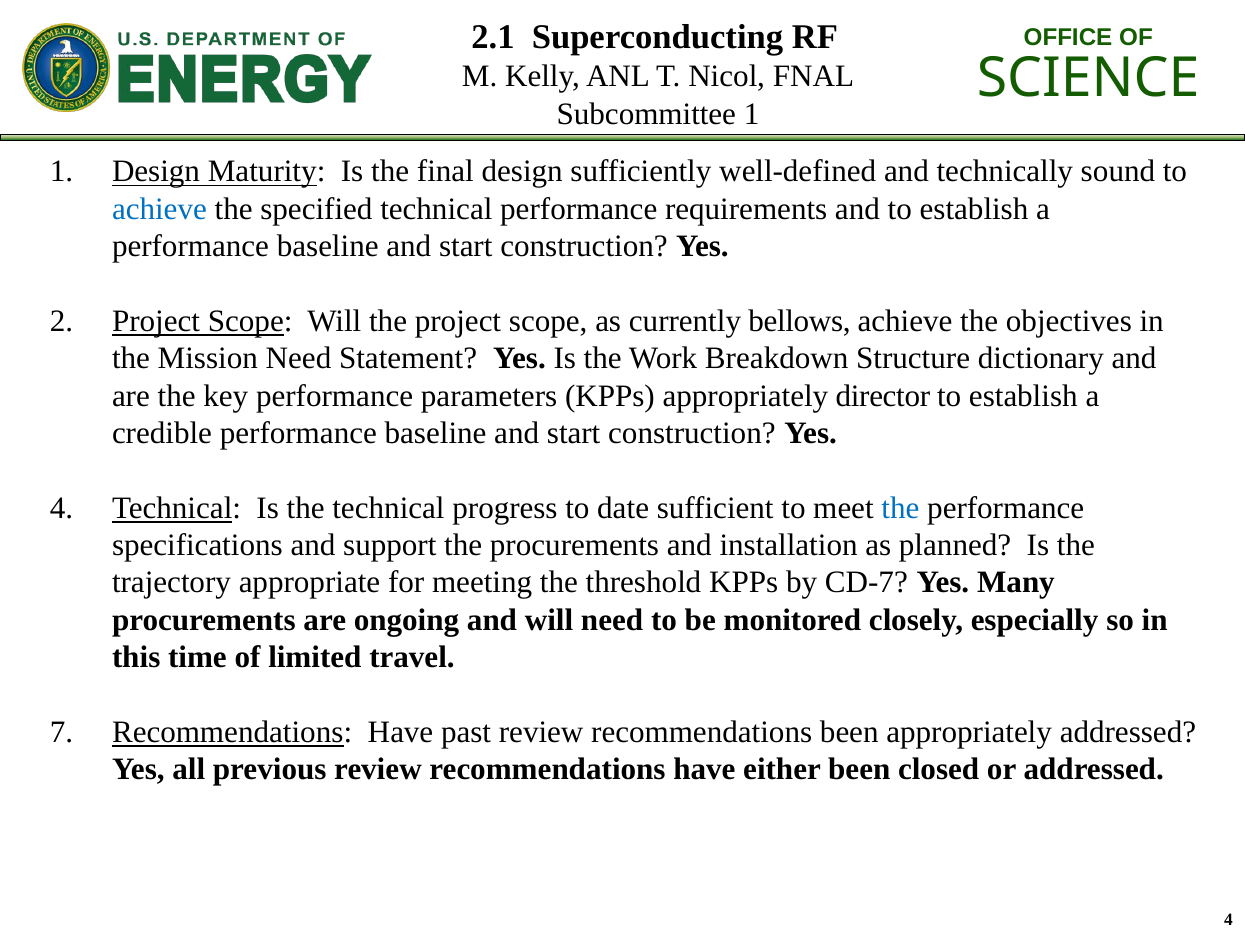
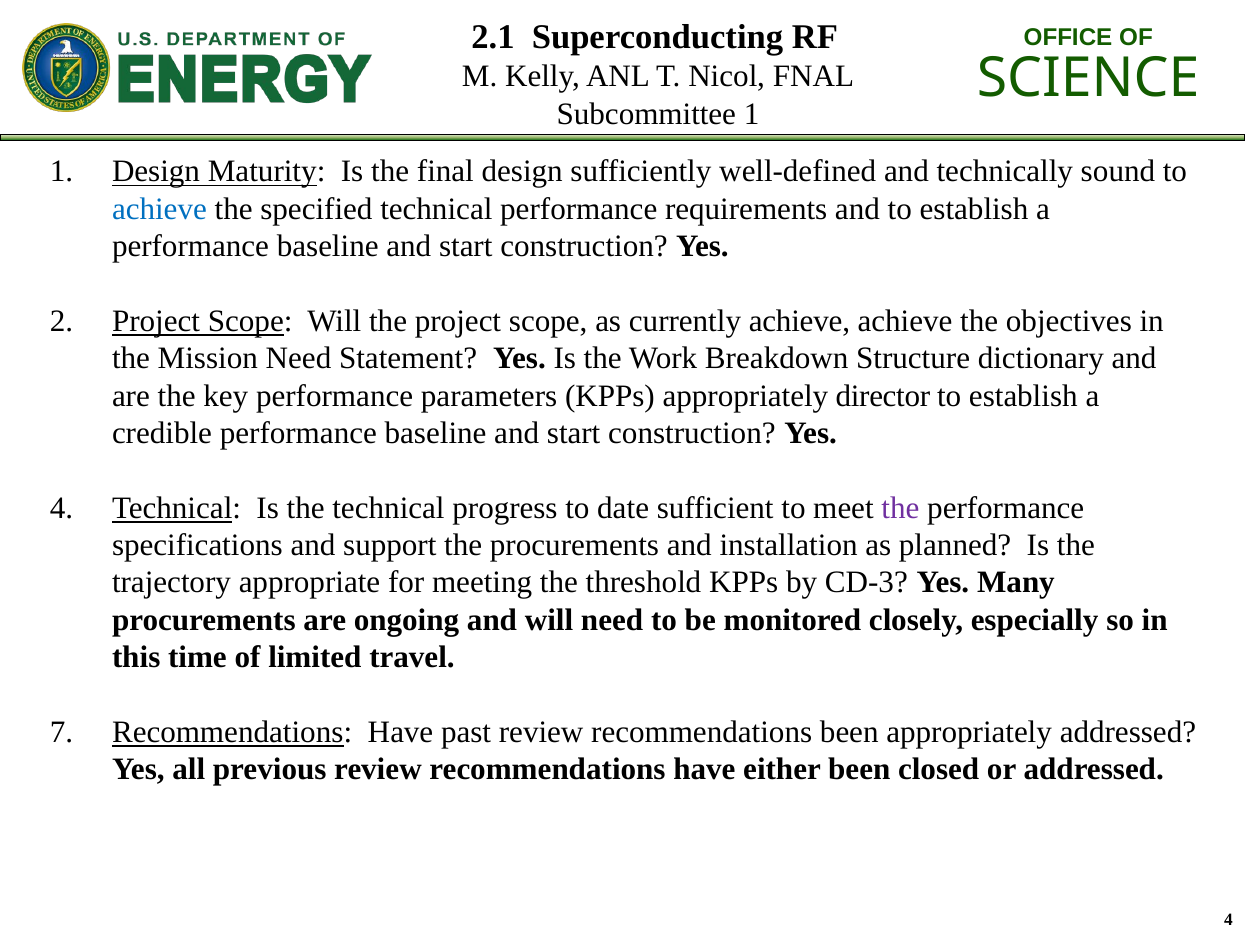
currently bellows: bellows -> achieve (799, 321)
the colour: blue -> purple (900, 508)
CD-7: CD-7 -> CD-3 (866, 582)
